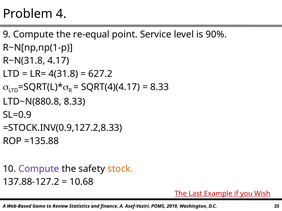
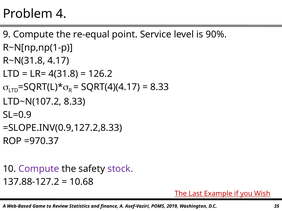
627.2: 627.2 -> 126.2 (100, 74)
LTD~N(880.8: LTD~N(880.8 -> LTD~N(107.2 (32, 102)
=STOCK.INV(0.9,127.2,8.33: =STOCK.INV(0.9,127.2,8.33 -> =SLOPE.INV(0.9,127.2,8.33 (62, 128)
=135.88: =135.88 -> =970.37 (42, 141)
stock colour: orange -> purple (120, 169)
